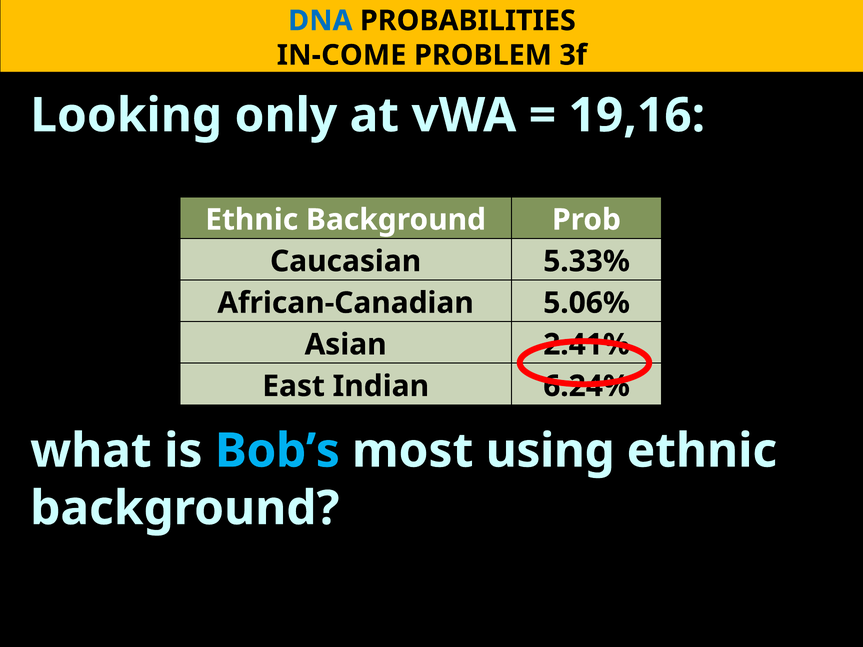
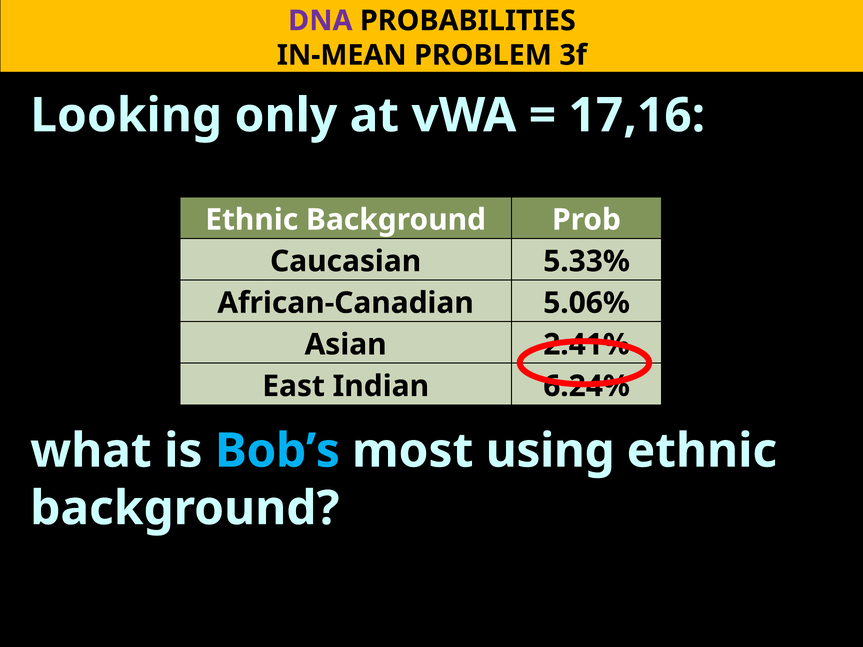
DNA colour: blue -> purple (320, 21)
IN-COME: IN-COME -> IN-MEAN (342, 55)
19,16: 19,16 -> 17,16 (637, 116)
